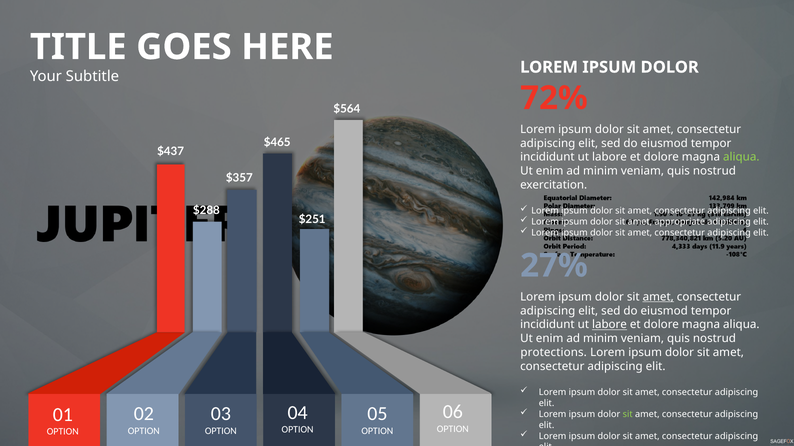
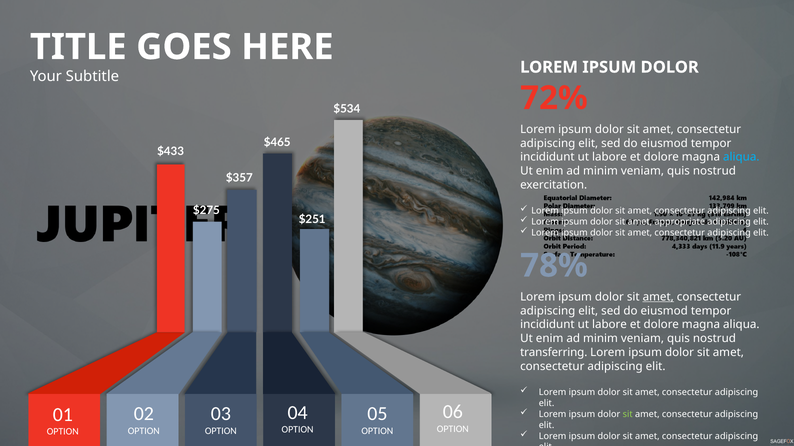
$564: $564 -> $534 (347, 109)
$437: $437 -> $433 (171, 152)
aliqua colour: light green -> light blue (741, 157)
$288: $288 -> $275 (206, 211)
27%: 27% -> 78% (554, 266)
labore underline: present -> none (609, 325)
protections: protections -> transferring (554, 353)
